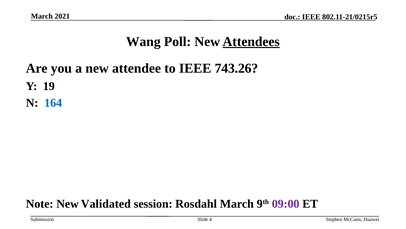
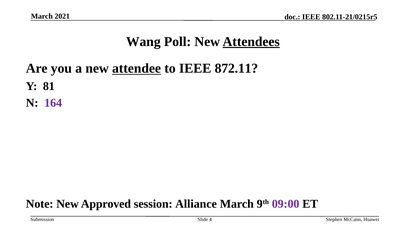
attendee underline: none -> present (137, 68)
743.26: 743.26 -> 872.11 (236, 68)
19: 19 -> 81 (49, 86)
164 colour: blue -> purple (53, 103)
Validated: Validated -> Approved (106, 203)
Rosdahl: Rosdahl -> Alliance (196, 203)
